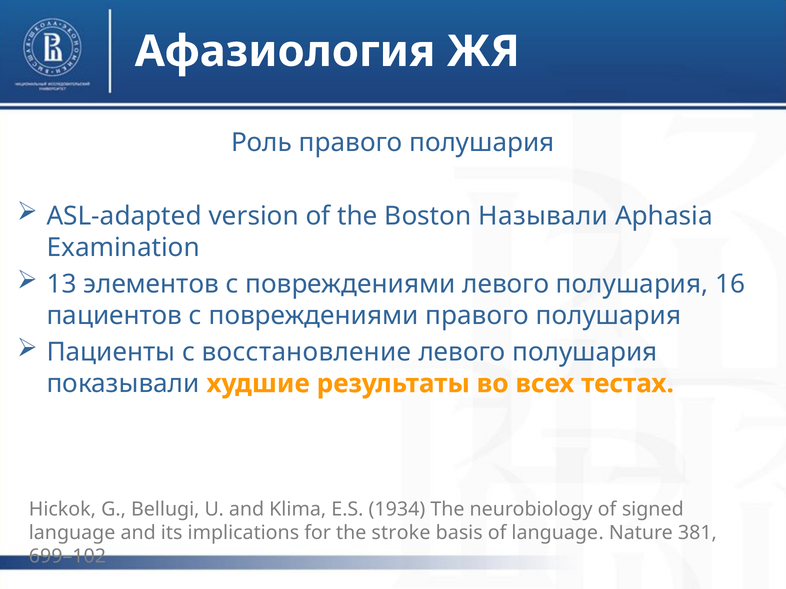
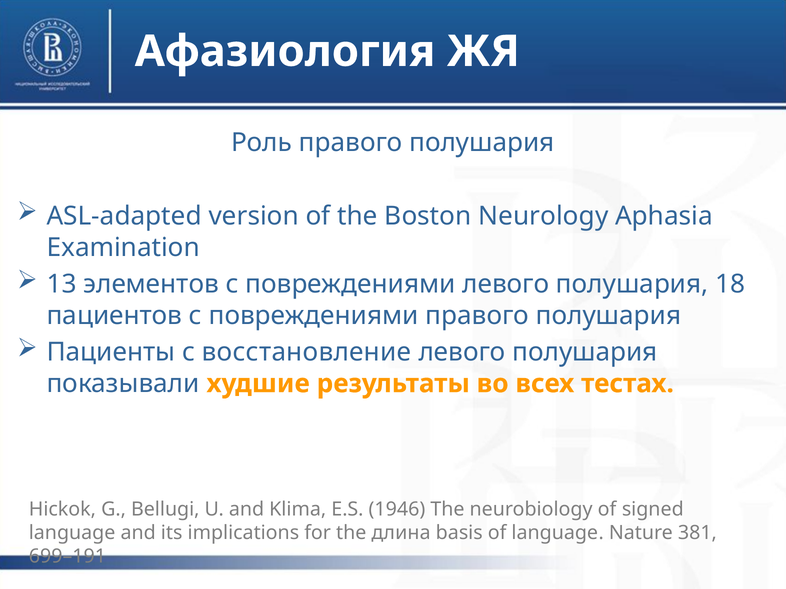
Называли: Называли -> Neurology (543, 216)
16: 16 -> 18 (730, 284)
1934: 1934 -> 1946 (397, 510)
stroke: stroke -> длина (401, 533)
699–102: 699–102 -> 699–191 (67, 557)
